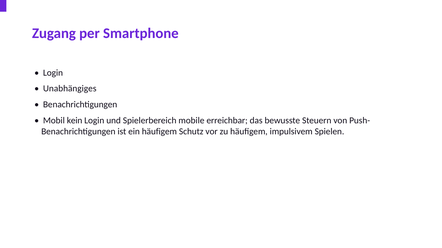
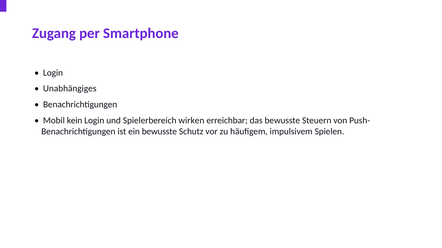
mobile: mobile -> wirken (191, 121)
ein häufigem: häufigem -> bewusste (159, 132)
